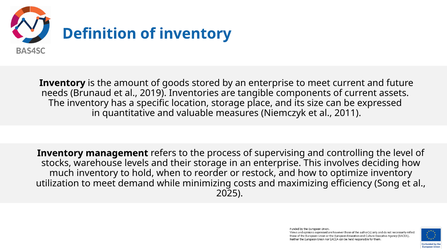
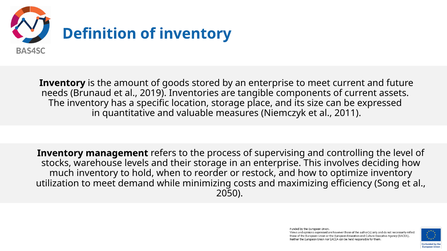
2025: 2025 -> 2050 (230, 194)
